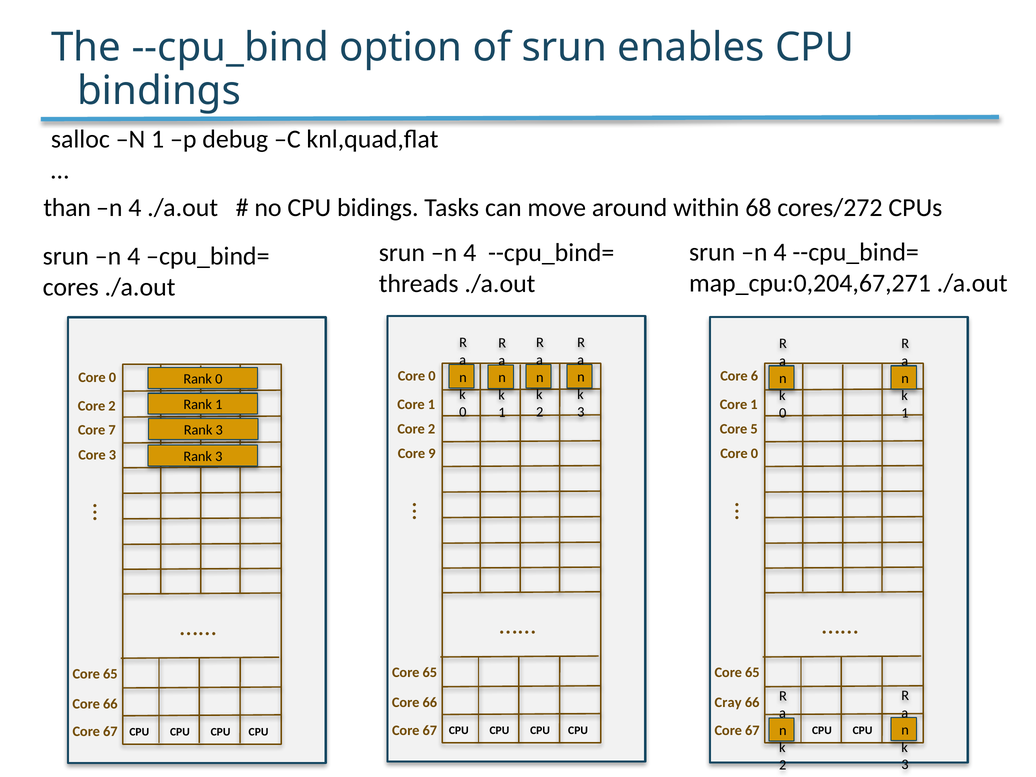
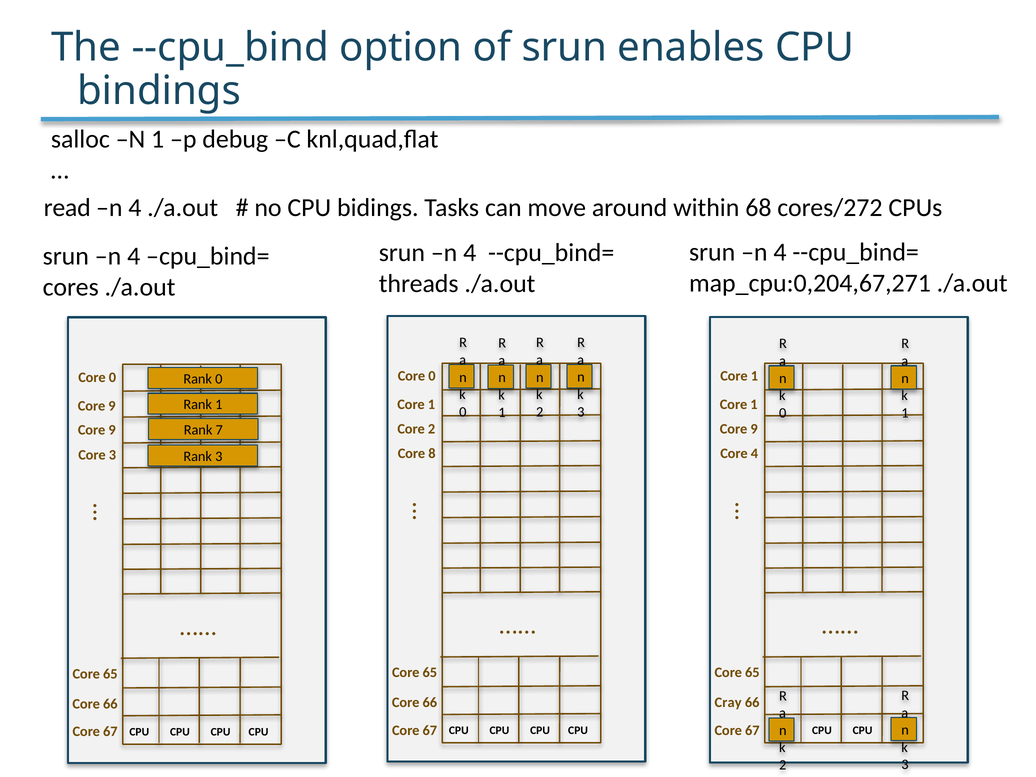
than: than -> read (67, 208)
6: 6 -> 1 (754, 376)
2: 2 -> 9 (112, 406)
5: 5 -> 9 (754, 429)
7: 7 -> 9 (112, 430)
3: 3 -> 7 (219, 430)
9: 9 -> 8 (432, 454)
0: 0 -> 4 (754, 454)
